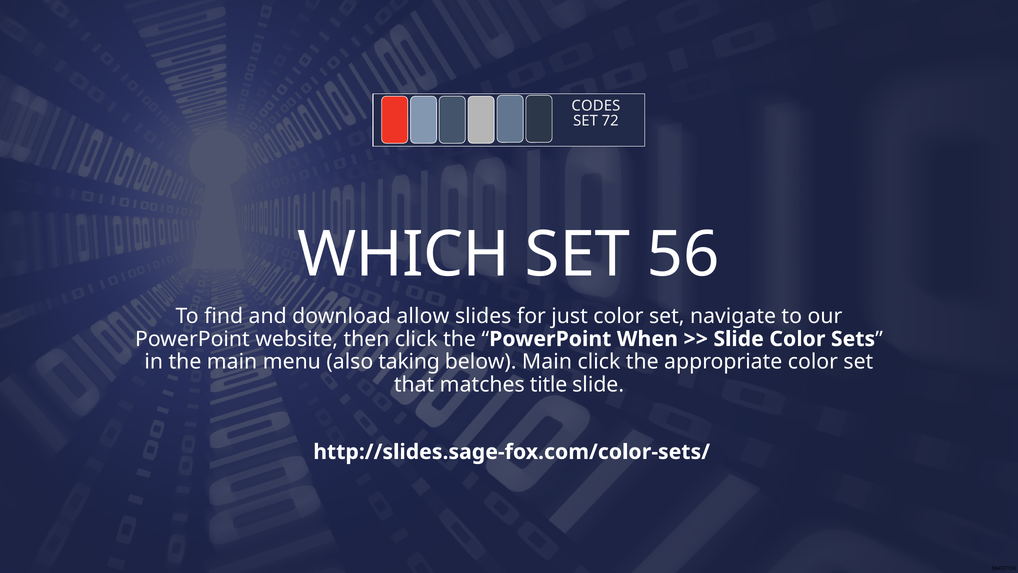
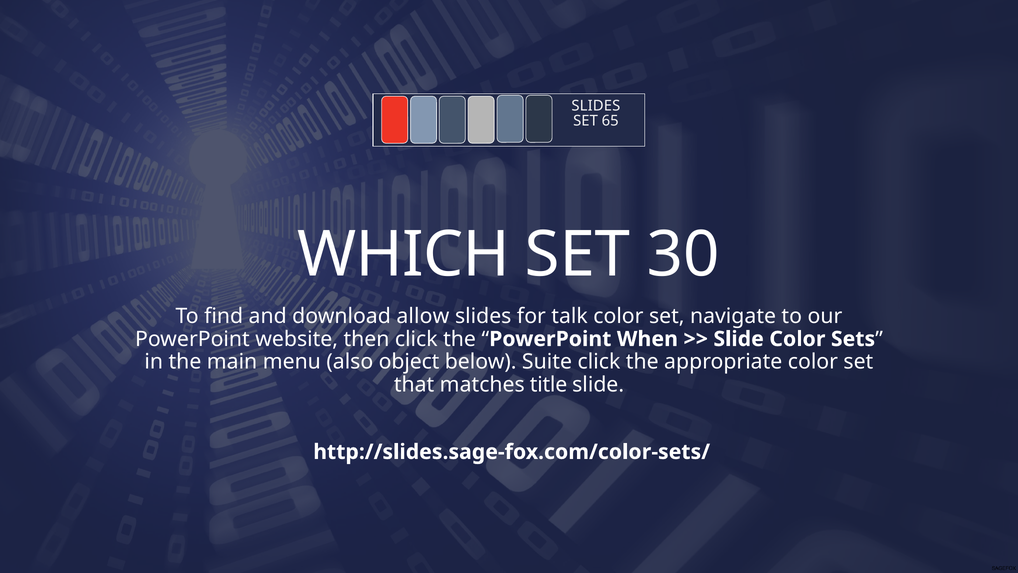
CODES: CODES -> SLIDES (596, 106)
72: 72 -> 65 (610, 121)
56: 56 -> 30 (683, 254)
just: just -> talk (570, 316)
taking: taking -> object (409, 362)
below Main: Main -> Suite (547, 362)
